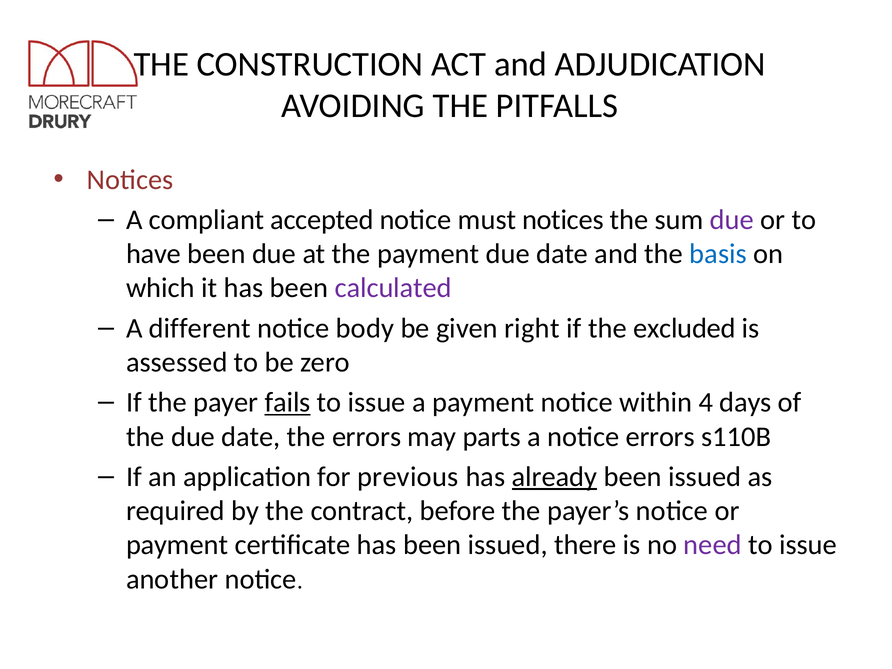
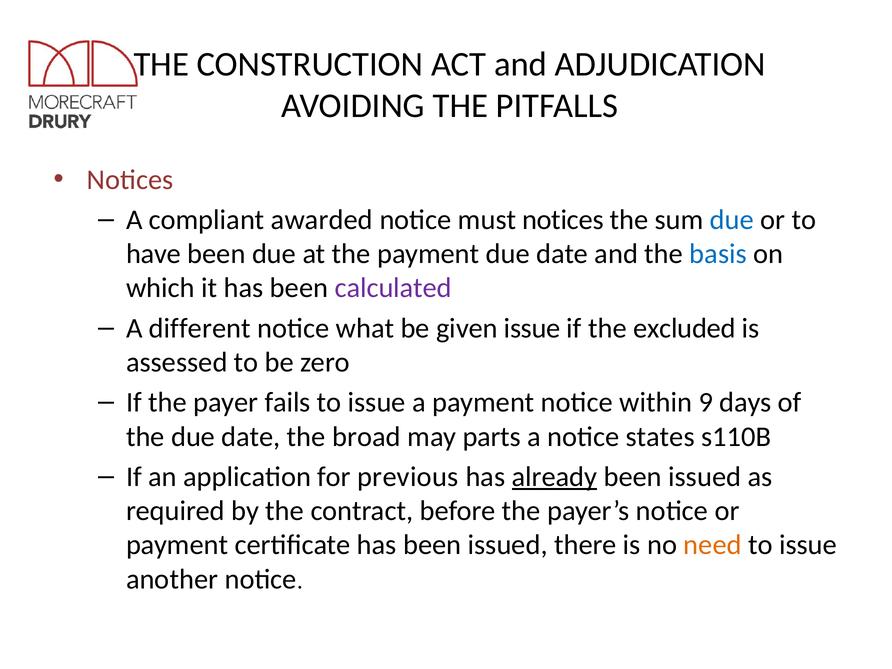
accepted: accepted -> awarded (322, 220)
due colour: purple -> blue (732, 220)
body: body -> what (365, 328)
given right: right -> issue (532, 328)
fails underline: present -> none (288, 402)
4: 4 -> 9 (706, 402)
the errors: errors -> broad (366, 437)
notice errors: errors -> states (660, 437)
need colour: purple -> orange (713, 545)
